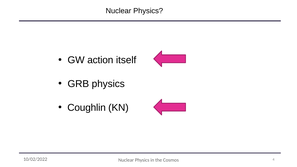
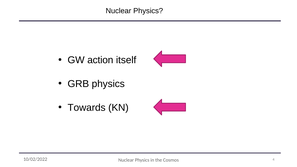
Coughlin: Coughlin -> Towards (87, 108)
